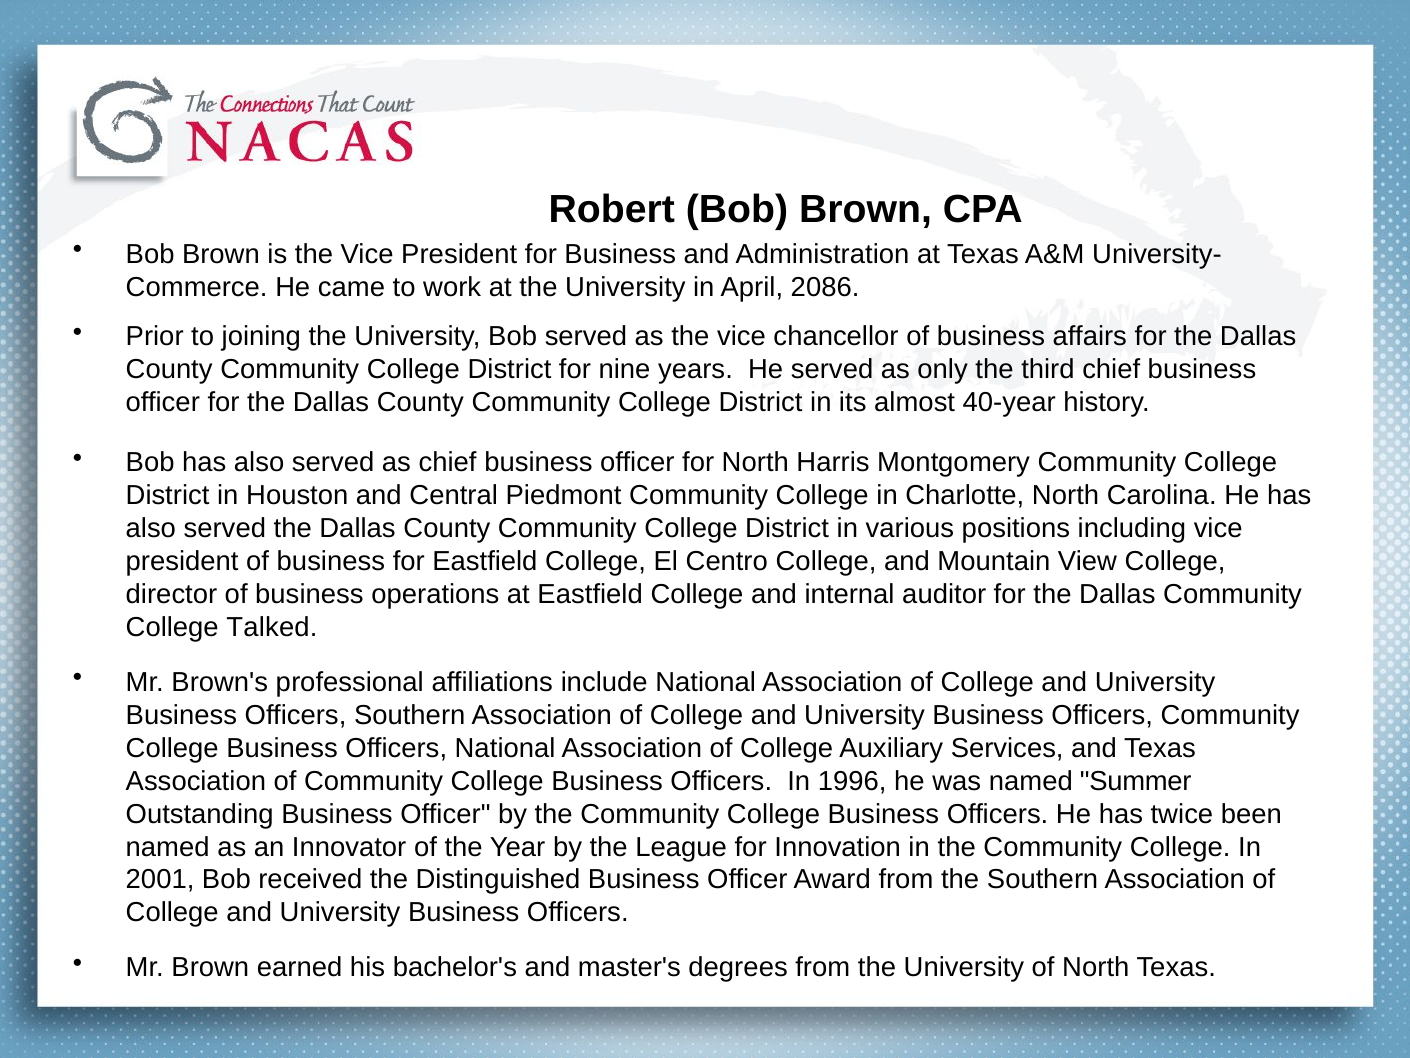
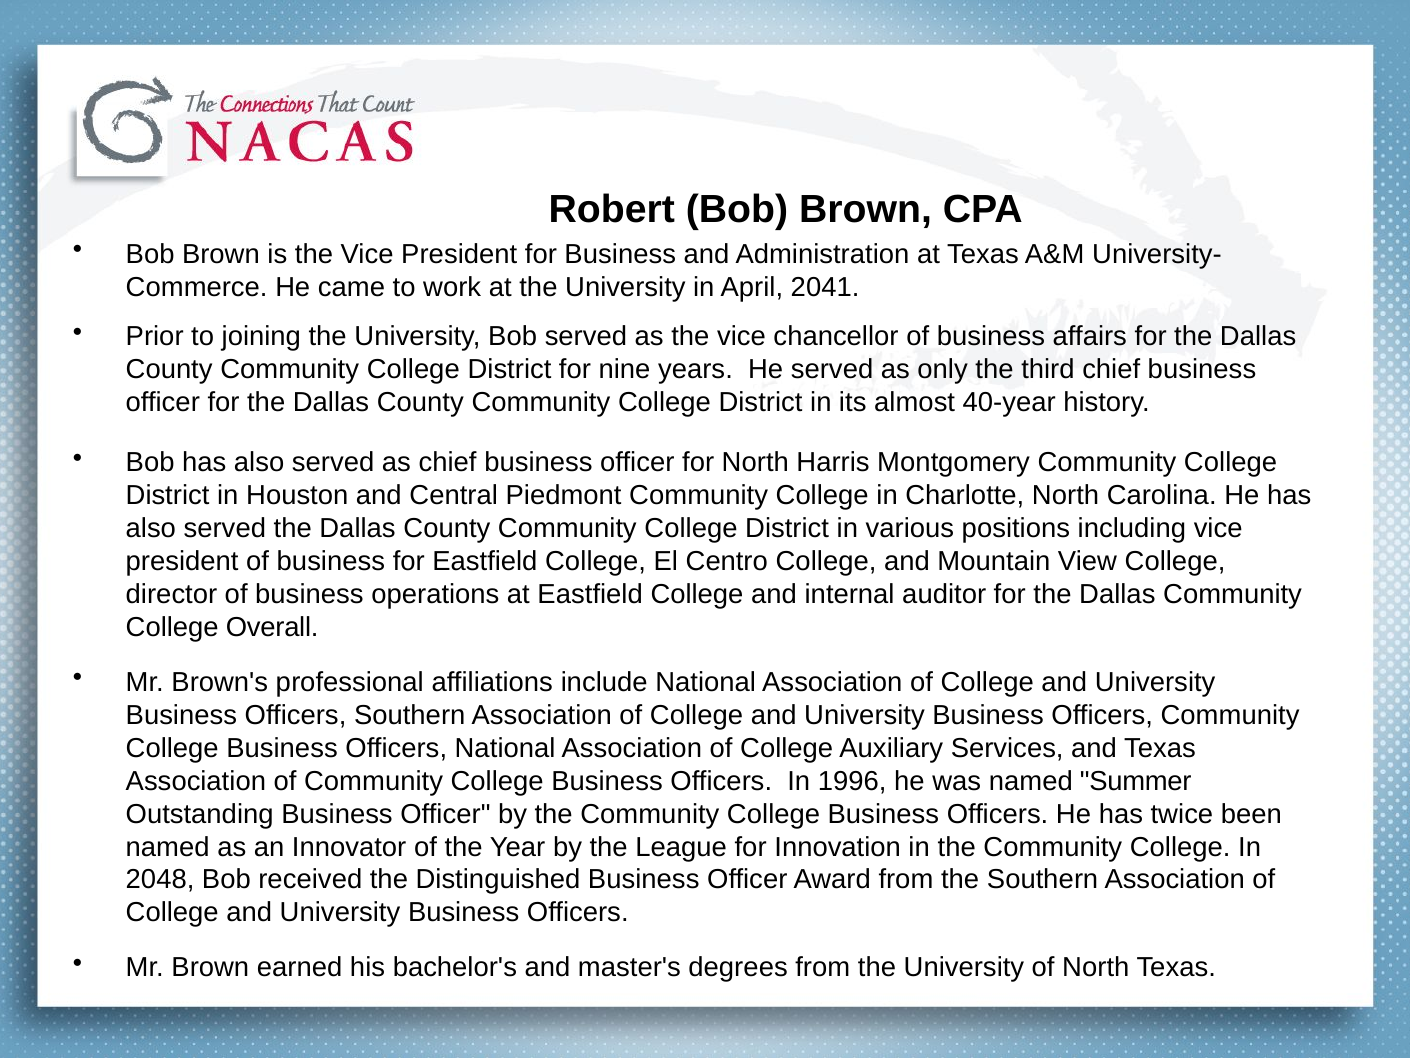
2086: 2086 -> 2041 (825, 287)
Talked: Talked -> Overall (272, 627)
2001: 2001 -> 2048 (160, 880)
